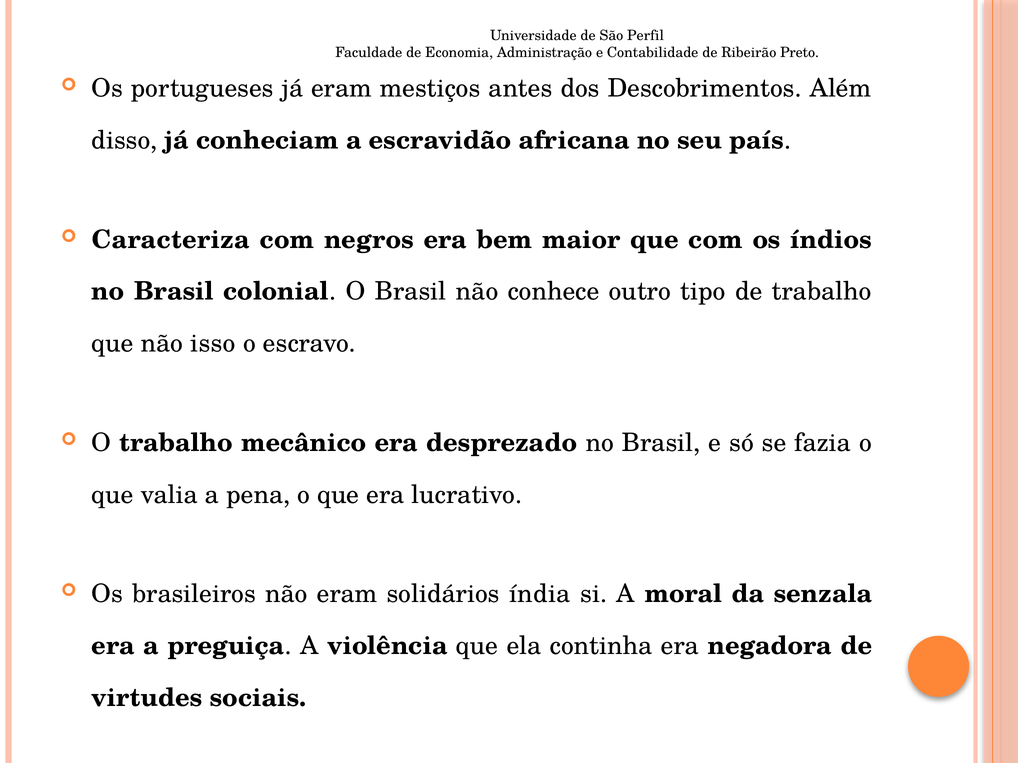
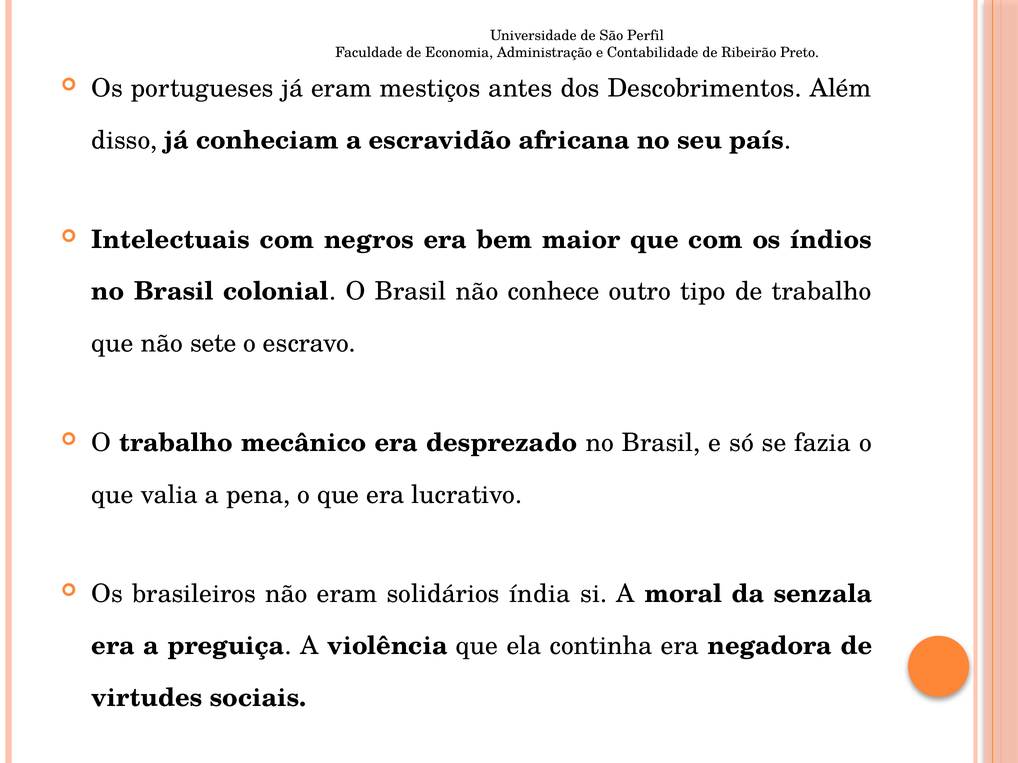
Caracteriza: Caracteriza -> Intelectuais (171, 240)
isso: isso -> sete (213, 344)
